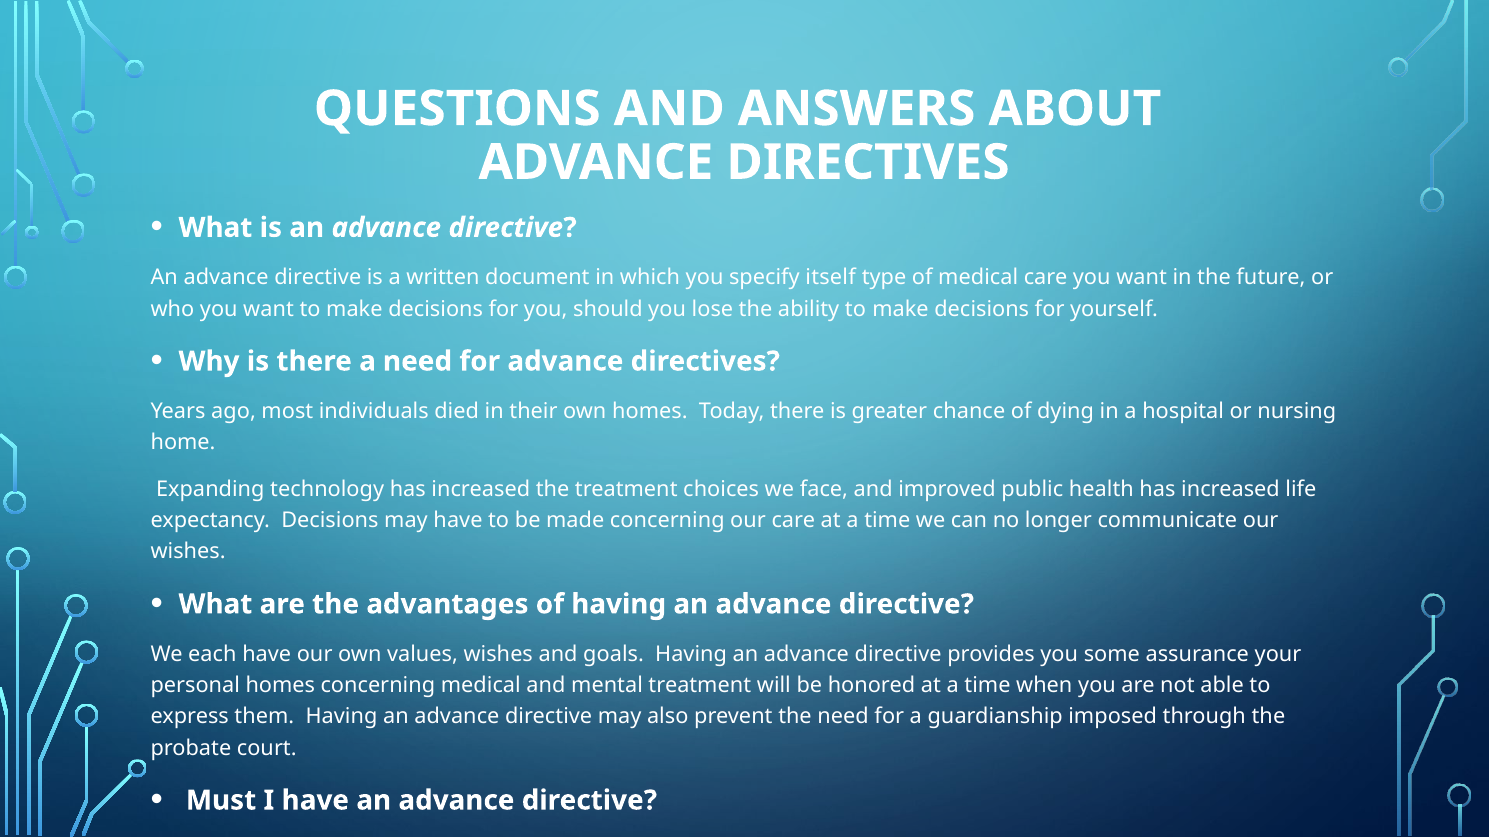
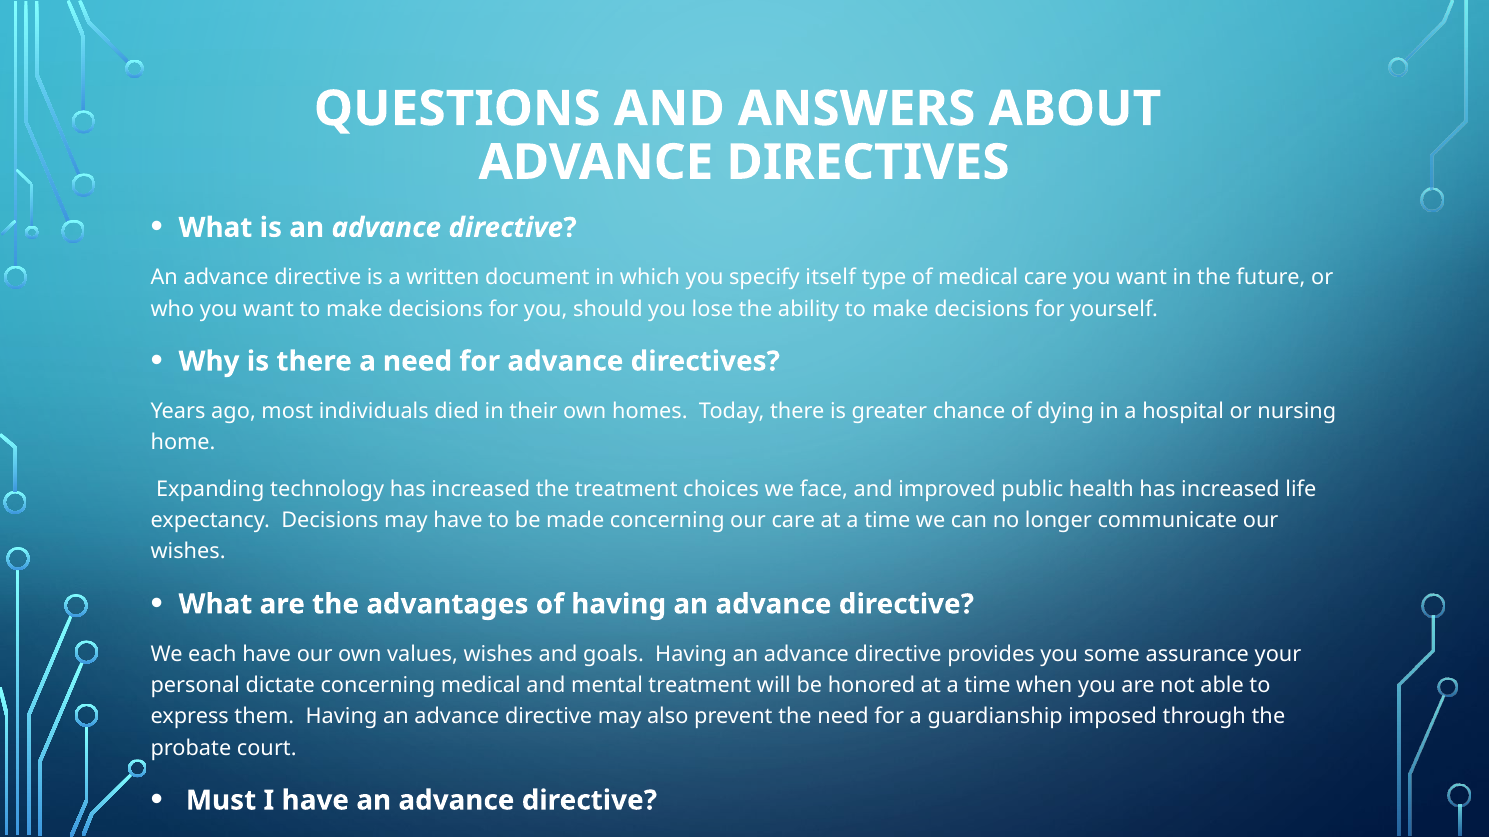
personal homes: homes -> dictate (280, 686)
